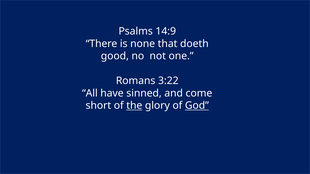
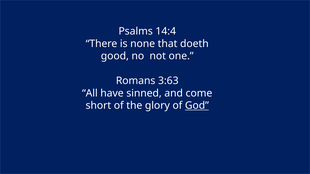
14:9: 14:9 -> 14:4 (166, 31)
3:22: 3:22 -> 3:63 (168, 81)
the underline: present -> none (134, 106)
